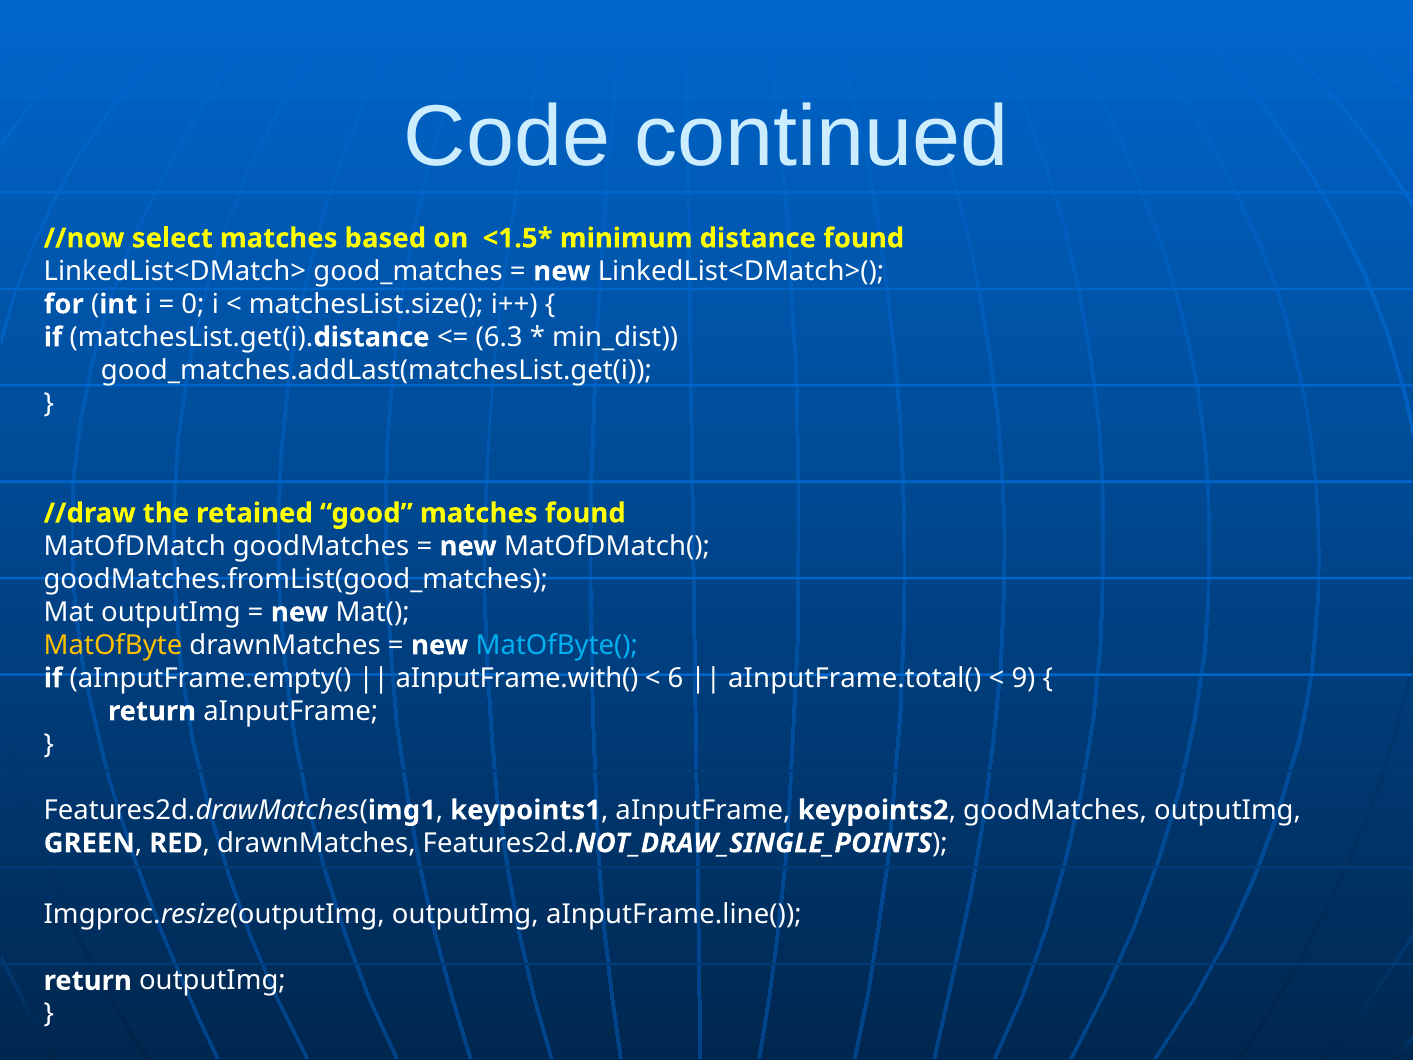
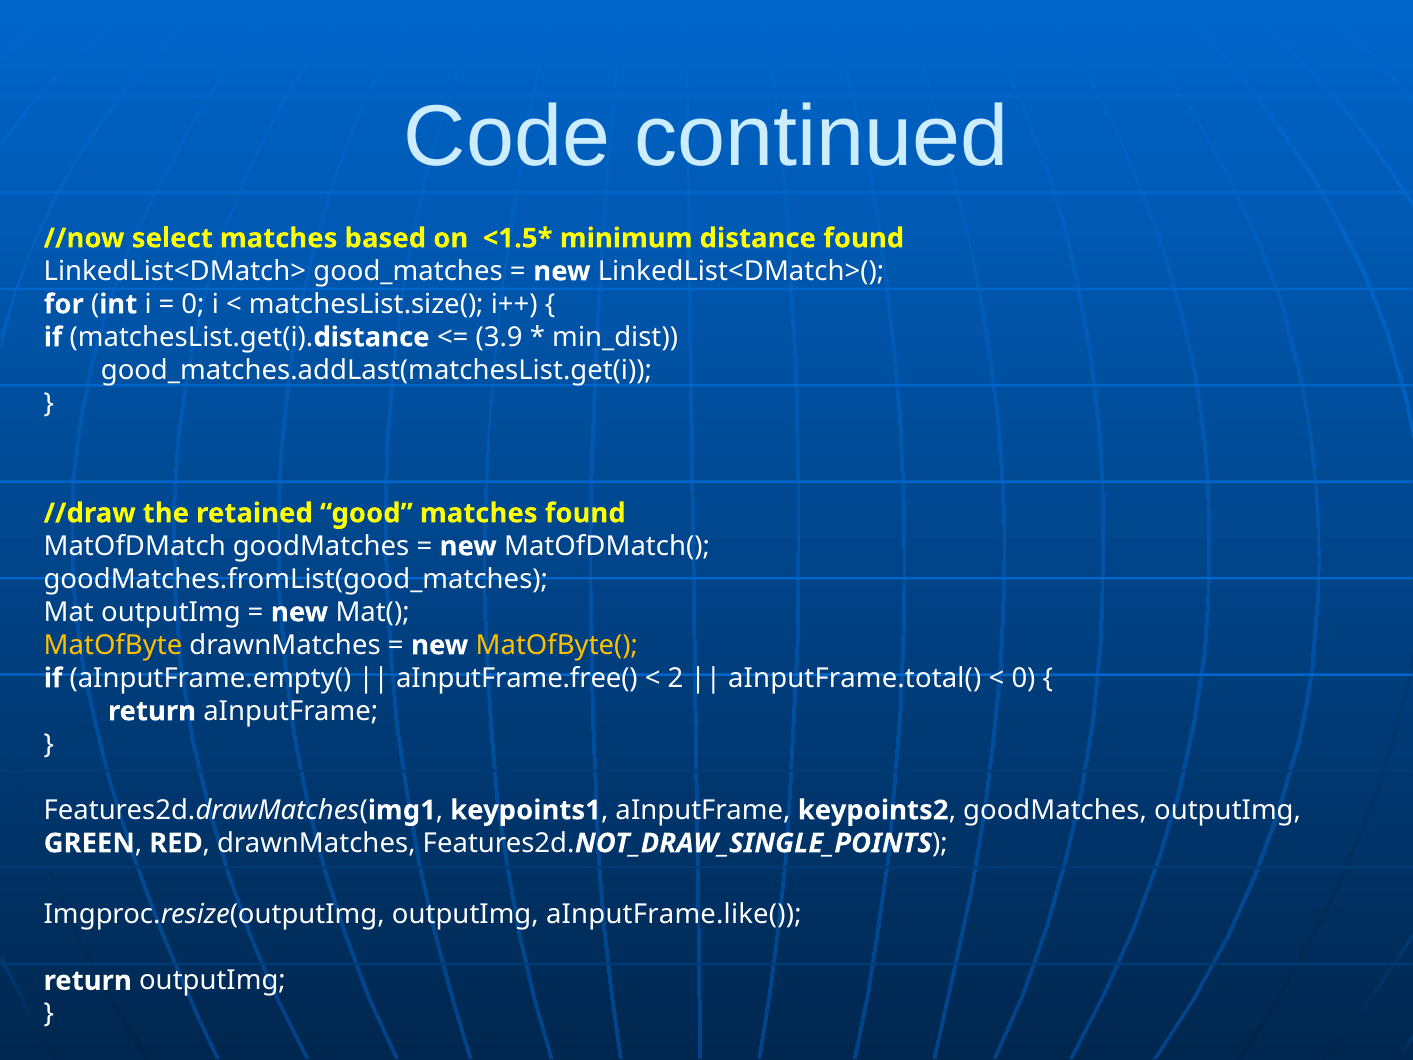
6.3: 6.3 -> 3.9 (499, 337)
MatOfByte( colour: light blue -> yellow (557, 645)
aInputFrame.with(: aInputFrame.with( -> aInputFrame.free( (517, 678)
6: 6 -> 2 (676, 678)
9: 9 -> 0 (1024, 678)
aInputFrame.line(: aInputFrame.line( -> aInputFrame.like( (674, 915)
